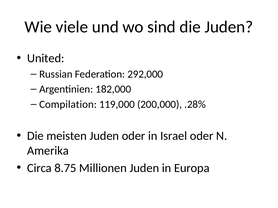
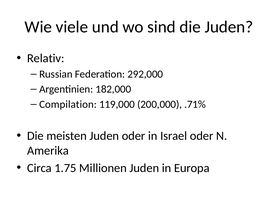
United: United -> Relativ (46, 58)
.28%: .28% -> .71% (195, 105)
8.75: 8.75 -> 1.75 (65, 168)
